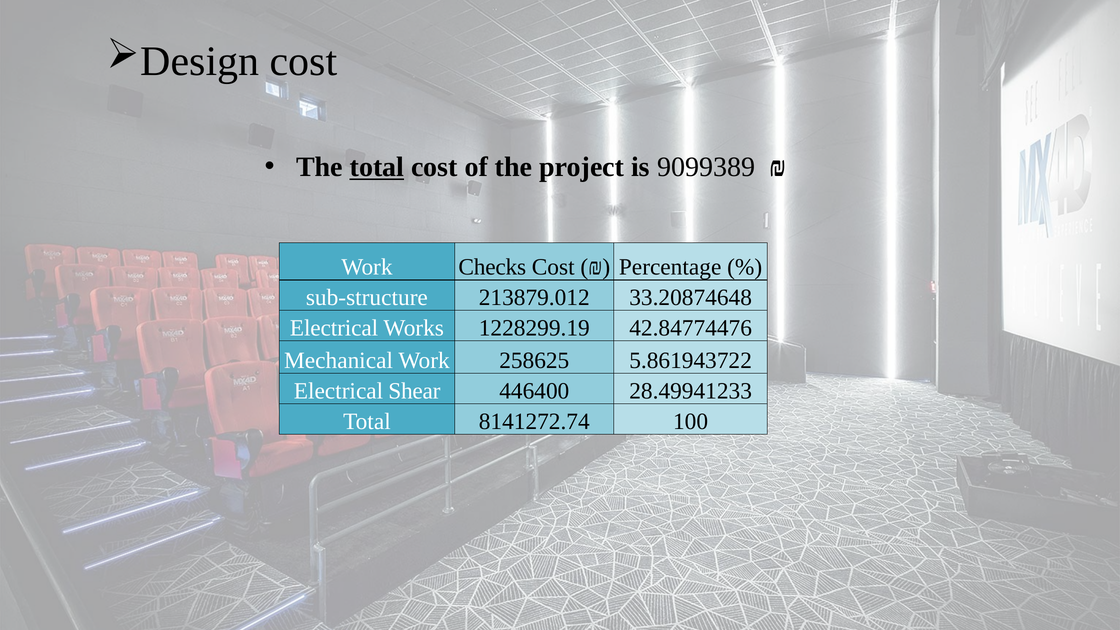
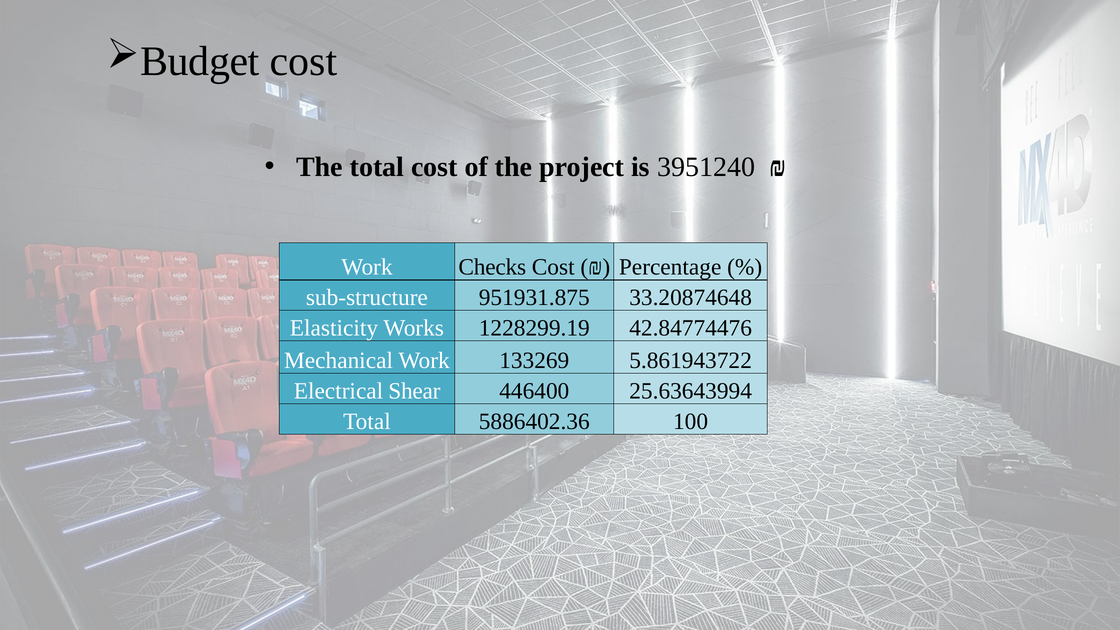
Design: Design -> Budget (200, 61)
total underline: present -> none (377, 167)
9099389: 9099389 -> 3951240 (706, 167)
213879.012: 213879.012 -> 951931.875 (534, 298)
Electrical: Electrical -> Elasticity (334, 328)
258625: 258625 -> 133269 (534, 361)
28.49941233: 28.49941233 -> 25.63643994 (691, 391)
8141272.74: 8141272.74 -> 5886402.36 (534, 421)
